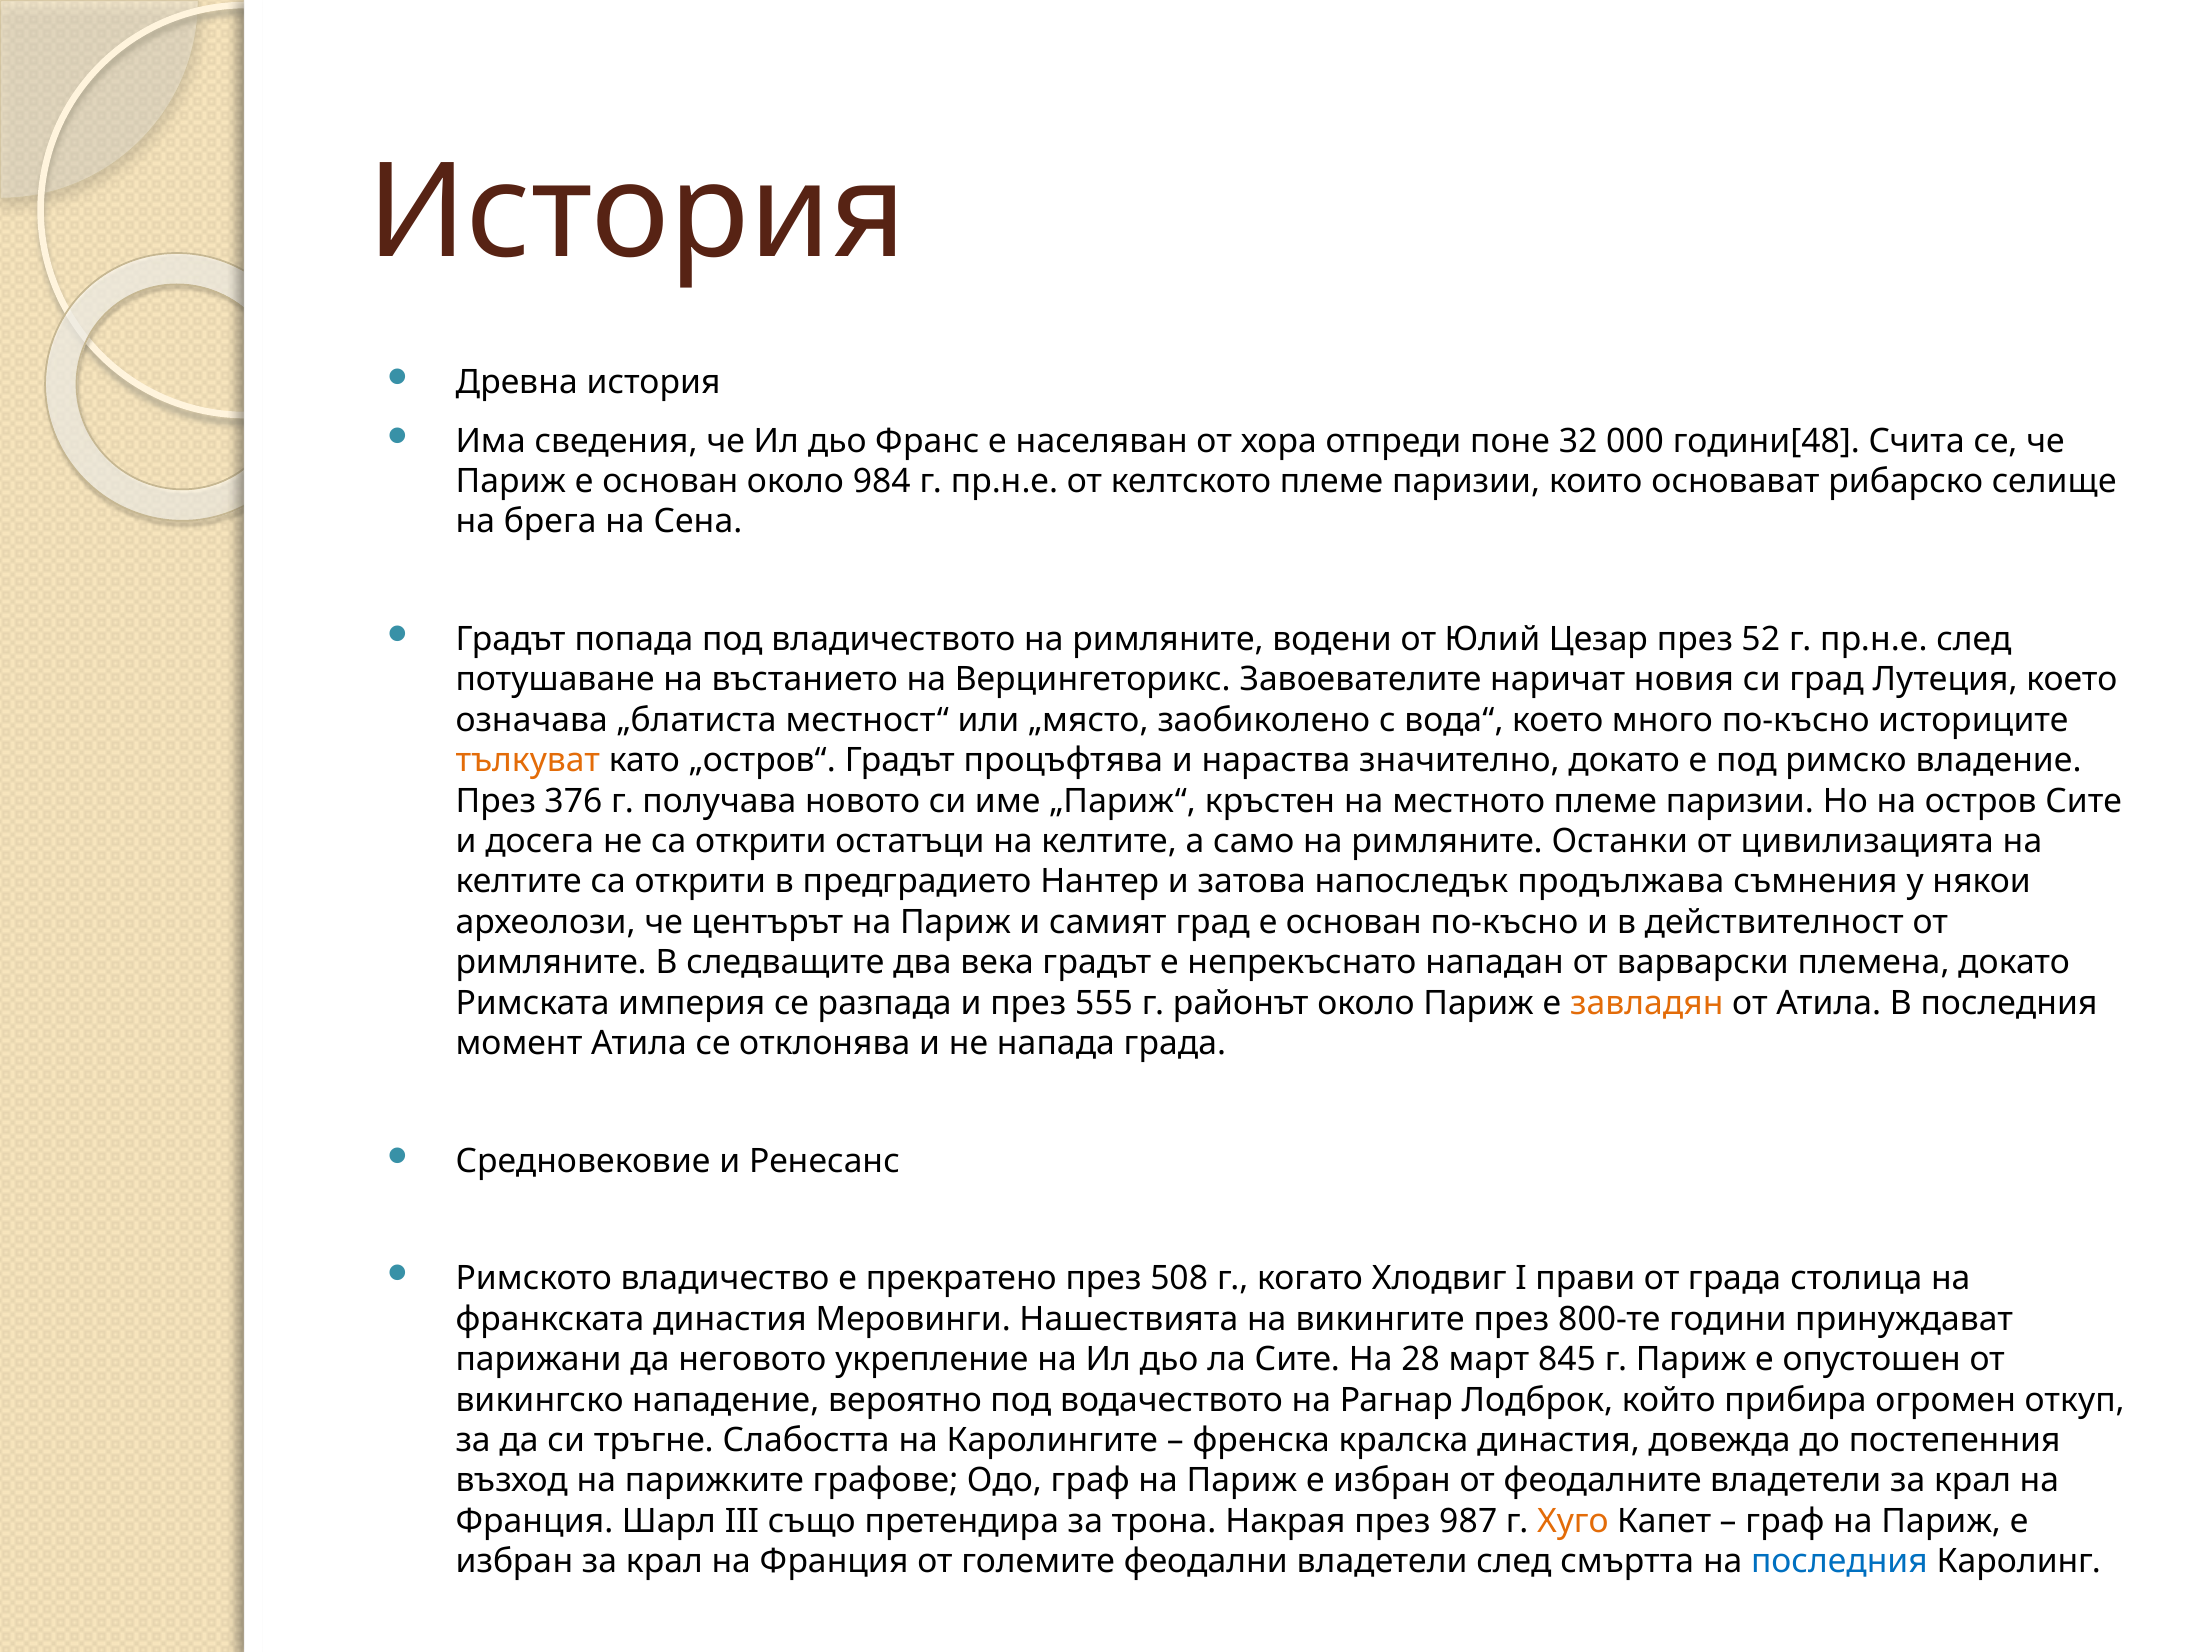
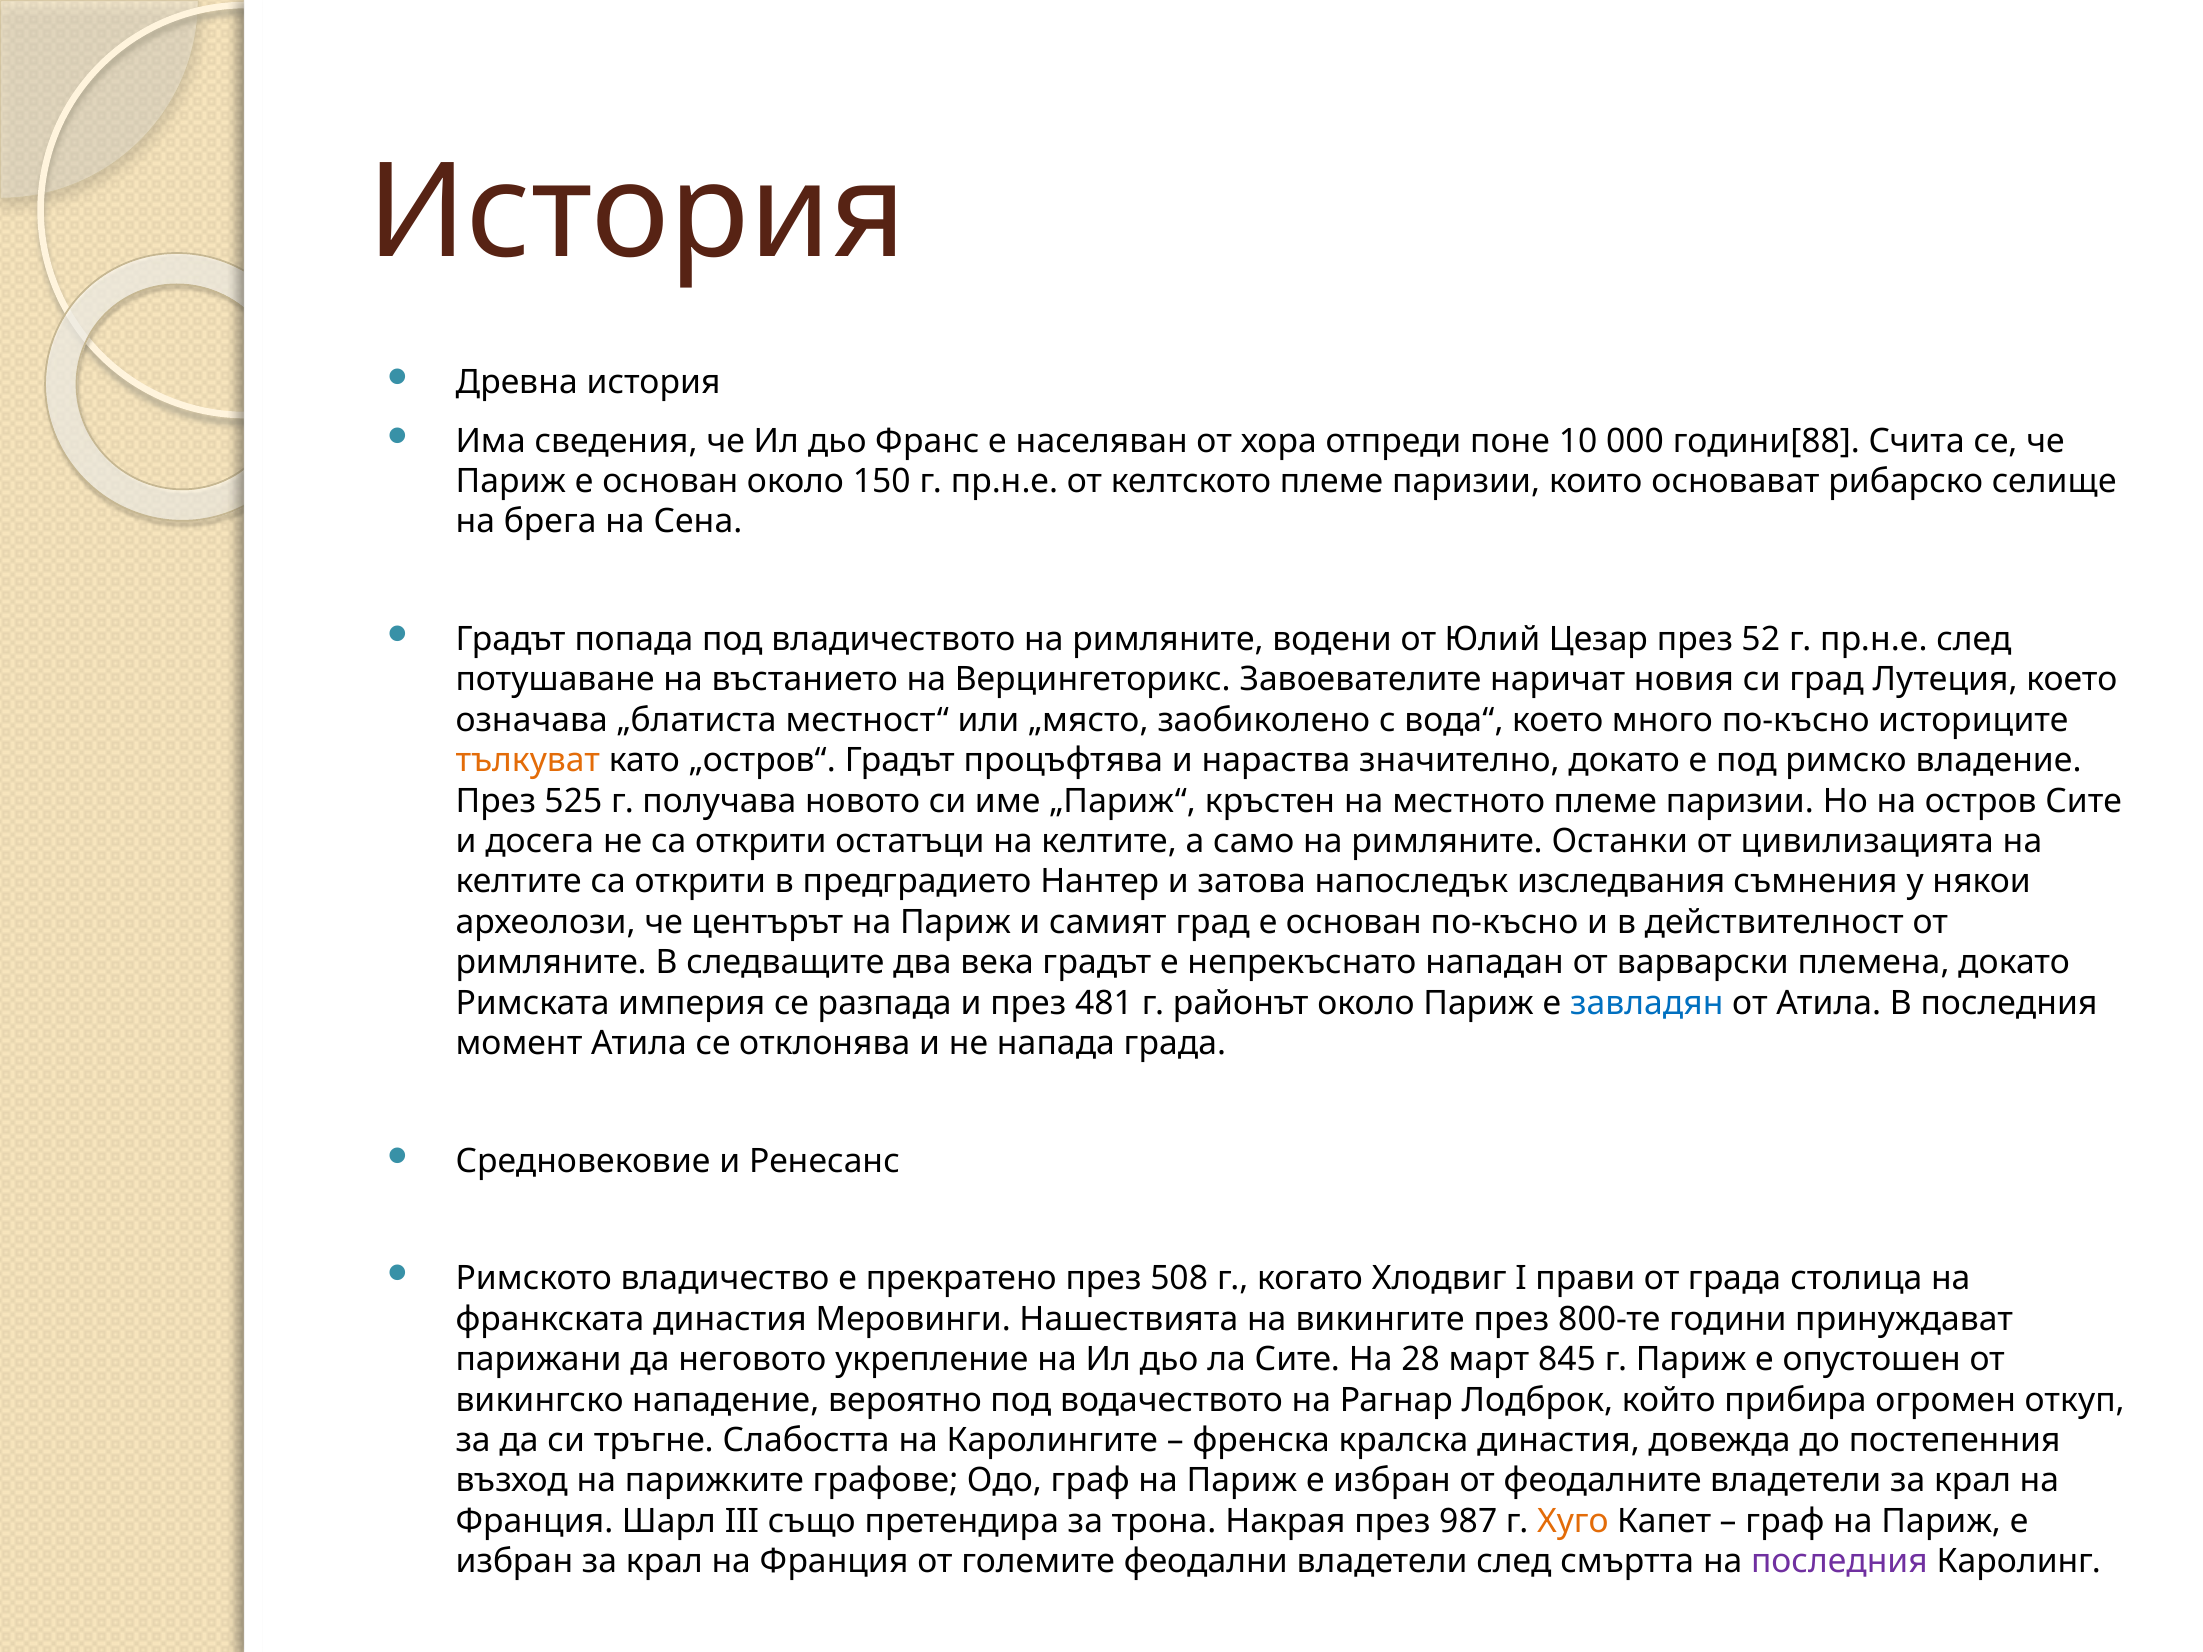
32: 32 -> 10 (1578, 441)
години[48: години[48 -> години[88 (1766, 441)
984: 984 -> 150 (882, 481)
376: 376 -> 525 (573, 801)
продължава: продължава -> изследвания (1621, 882)
555: 555 -> 481 (1104, 1003)
завладян colour: orange -> blue (1647, 1003)
последния colour: blue -> purple (1839, 1562)
